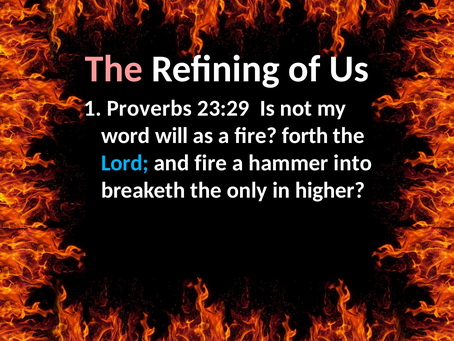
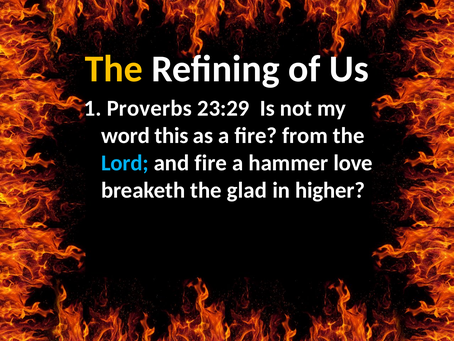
The colour: pink -> yellow (114, 69)
will: will -> this (172, 136)
forth: forth -> from (305, 136)
into: into -> love (353, 163)
only: only -> glad (247, 190)
